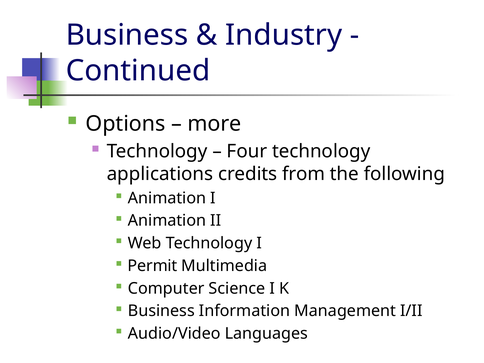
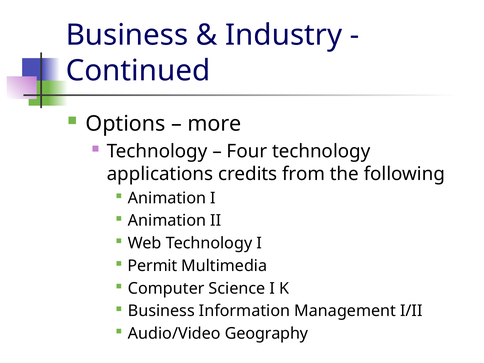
Languages: Languages -> Geography (266, 334)
